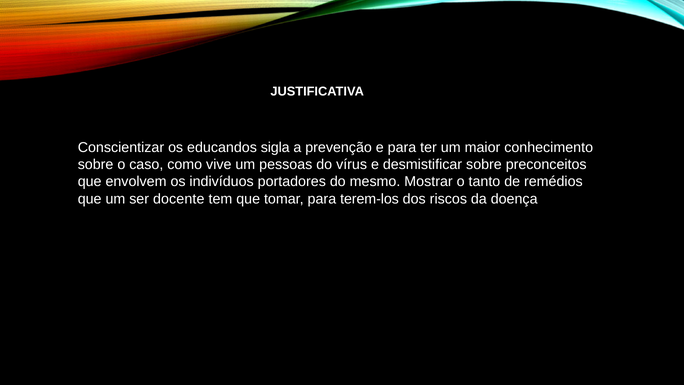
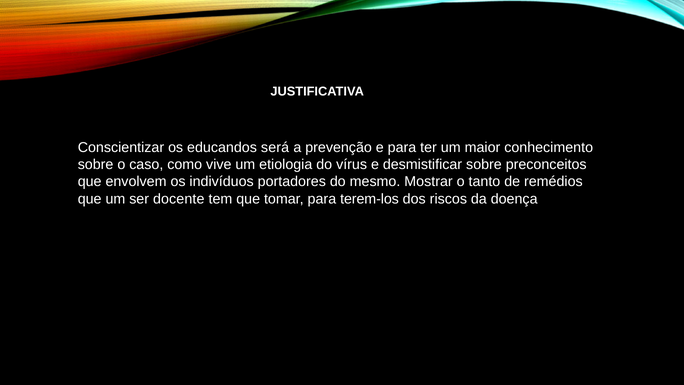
sigla: sigla -> será (275, 147)
pessoas: pessoas -> etiologia (286, 165)
